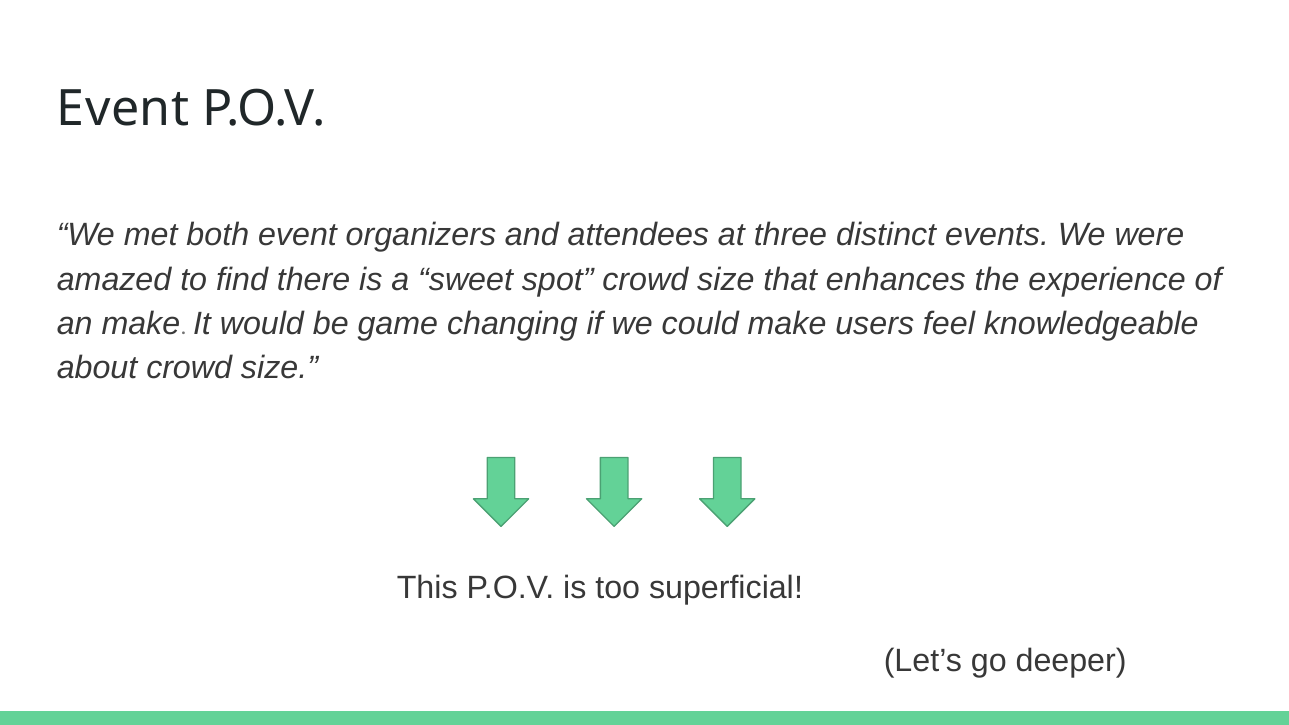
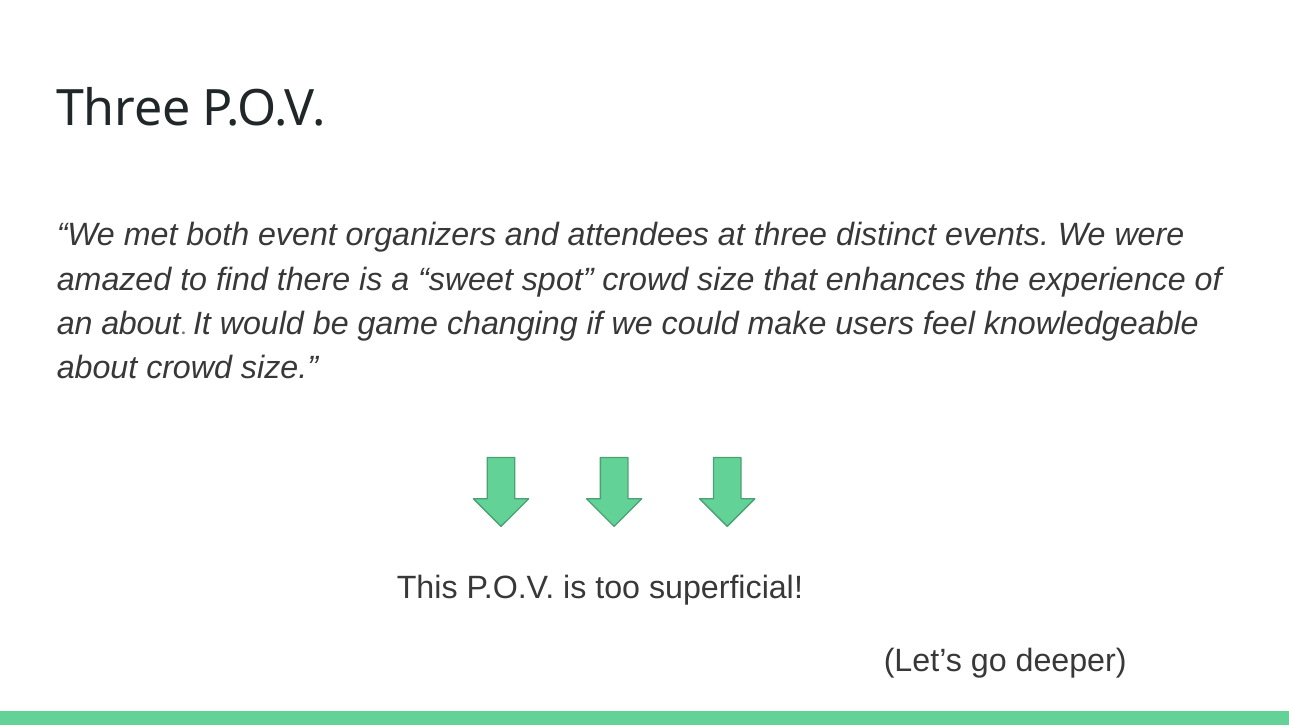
Event: Event -> Three (123, 109)
an make: make -> about (141, 324)
